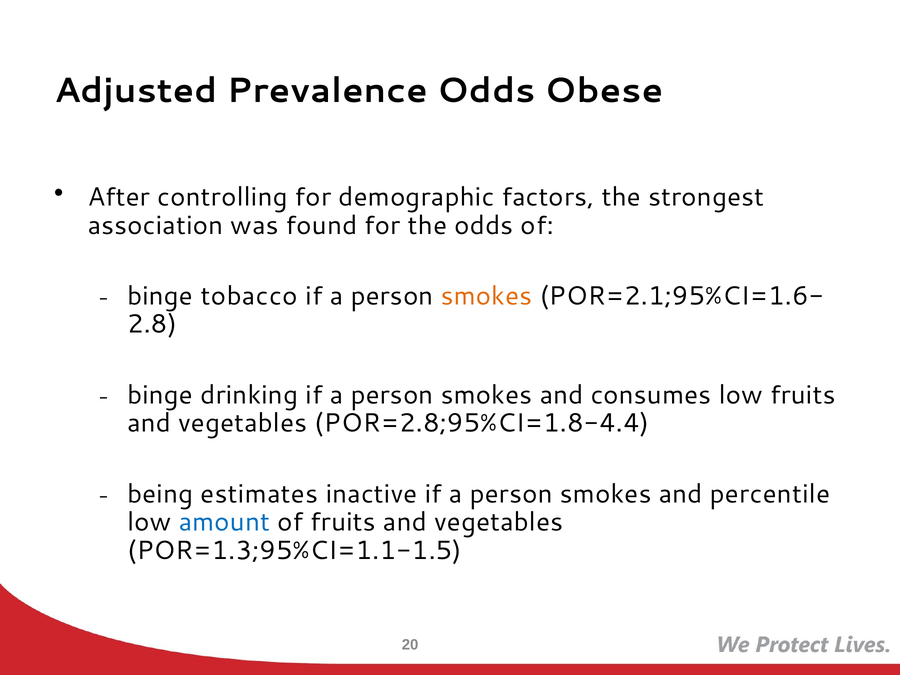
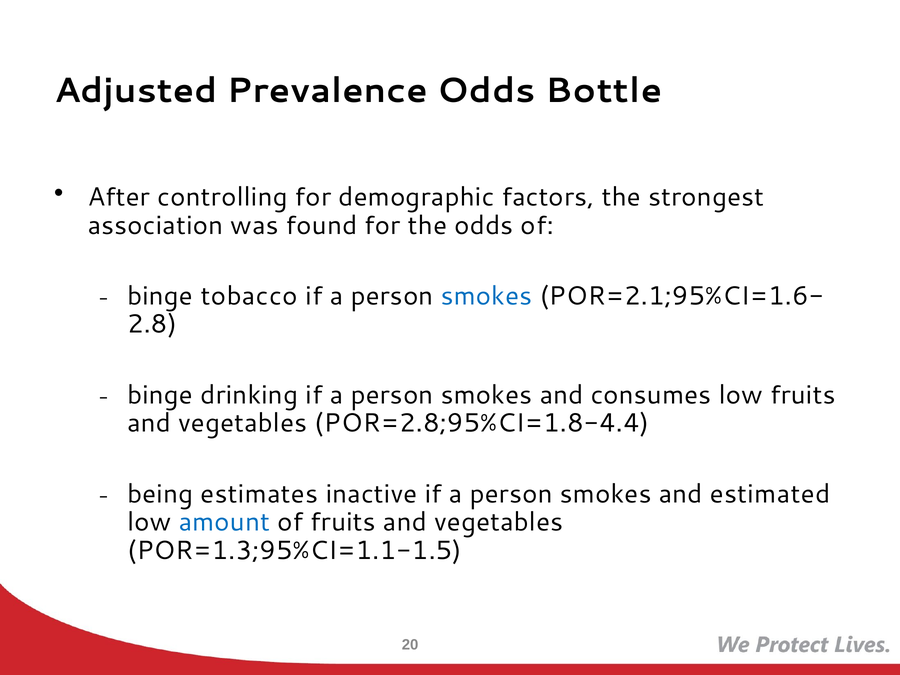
Obese: Obese -> Bottle (604, 91)
smokes colour: orange -> blue (487, 296)
percentile: percentile -> estimated (770, 494)
